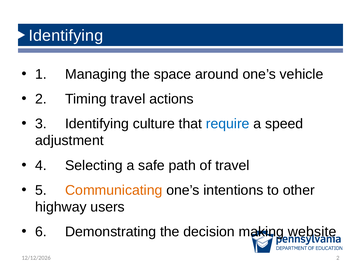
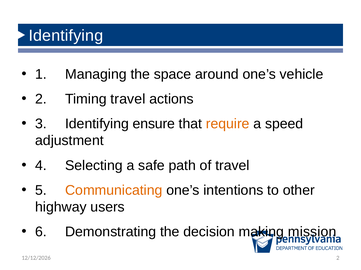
culture: culture -> ensure (154, 124)
require colour: blue -> orange (228, 124)
website: website -> mission (312, 232)
